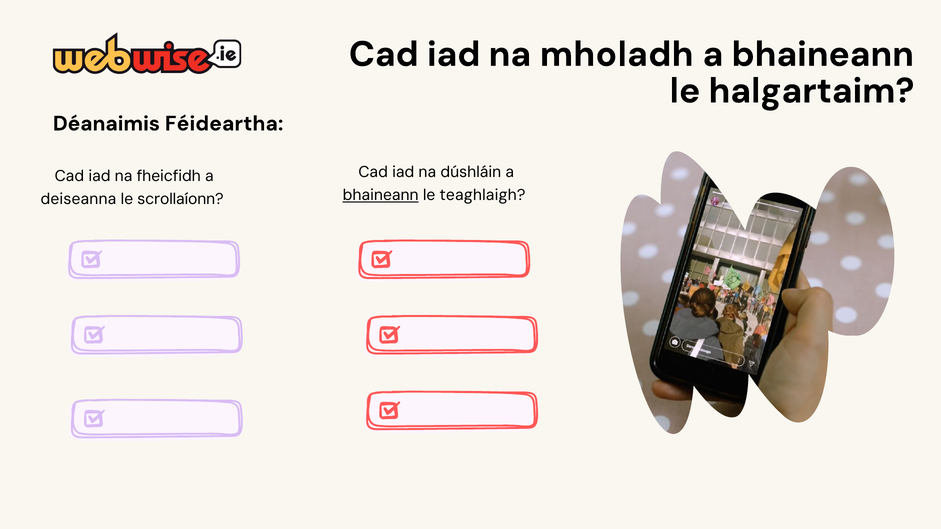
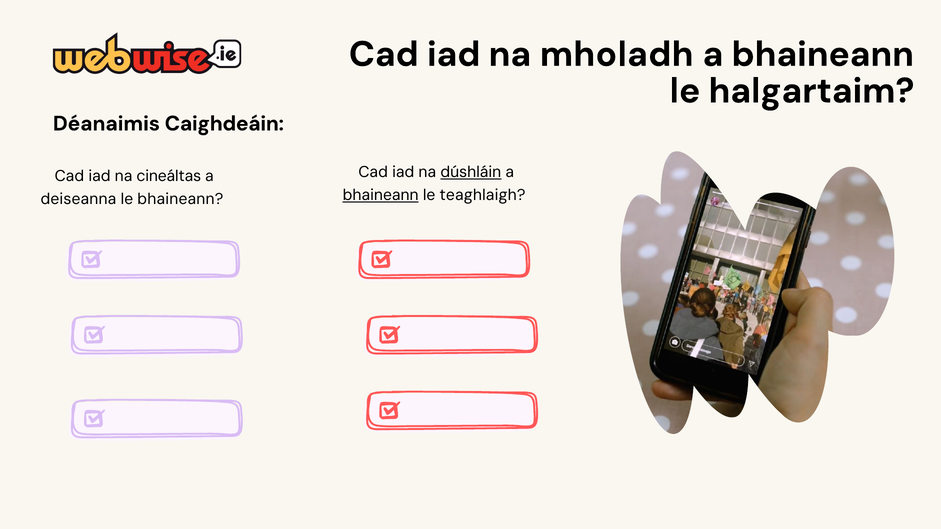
Féideartha: Féideartha -> Caighdeáin (224, 124)
dúshláin underline: none -> present (471, 172)
fheicfidh: fheicfidh -> cineáltas (169, 176)
le scrollaíonn: scrollaíonn -> bhaineann (180, 199)
